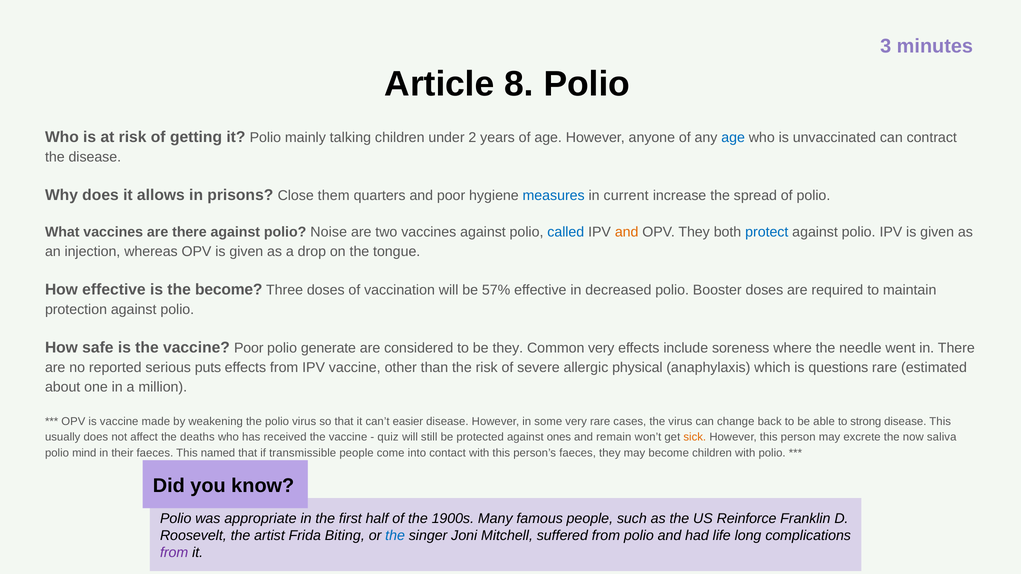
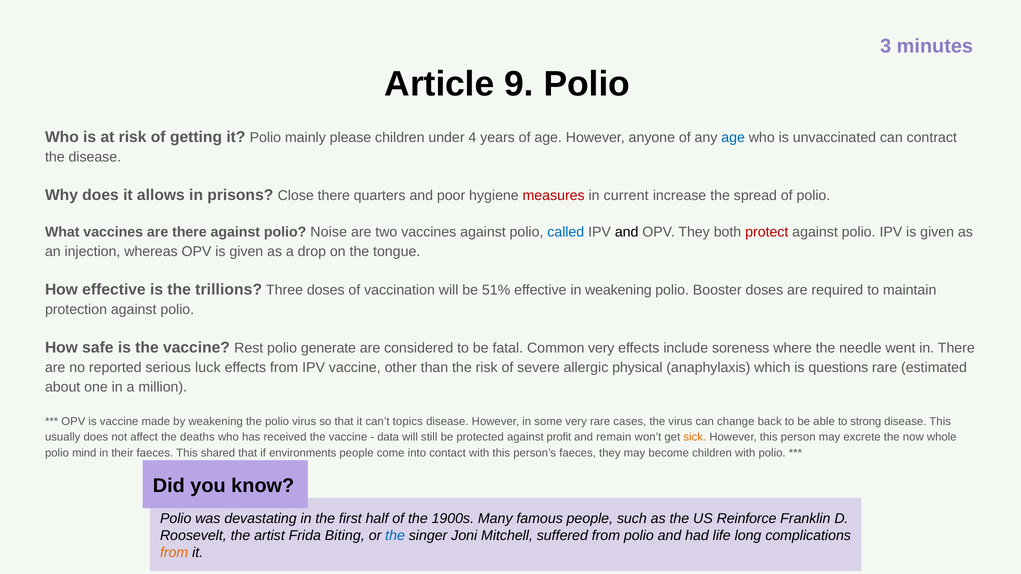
8: 8 -> 9 (519, 84)
talking: talking -> please (350, 138)
2: 2 -> 4 (472, 138)
Close them: them -> there (334, 196)
measures colour: blue -> red (554, 196)
and colour: orange -> black (627, 232)
protect colour: blue -> red (767, 232)
the become: become -> trillions (229, 290)
57%: 57% -> 51% (496, 290)
in decreased: decreased -> weakening (618, 290)
vaccine Poor: Poor -> Rest (249, 348)
be they: they -> fatal (508, 348)
puts: puts -> luck (208, 368)
easier: easier -> topics (408, 422)
quiz: quiz -> data (388, 437)
ones: ones -> profit (559, 437)
saliva: saliva -> whole (942, 437)
named: named -> shared (218, 453)
transmissible: transmissible -> environments (303, 453)
appropriate: appropriate -> devastating (261, 519)
from colour: purple -> orange (174, 553)
